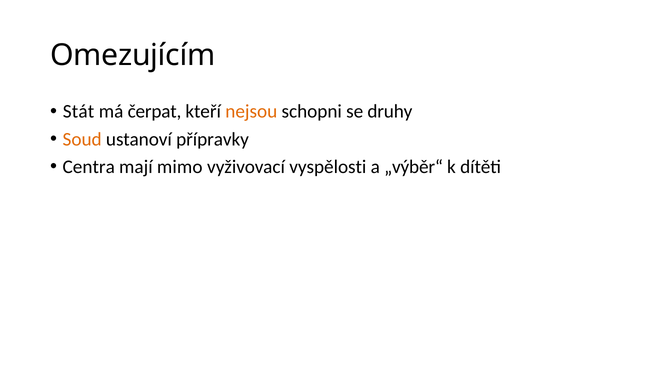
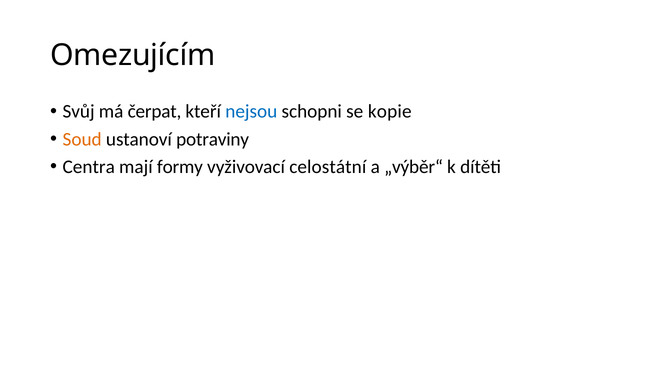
Stát: Stát -> Svůj (79, 111)
nejsou colour: orange -> blue (251, 111)
druhy: druhy -> kopie (390, 111)
přípravky: přípravky -> potraviny (213, 139)
mimo: mimo -> formy (180, 167)
vyspělosti: vyspělosti -> celostátní (328, 167)
